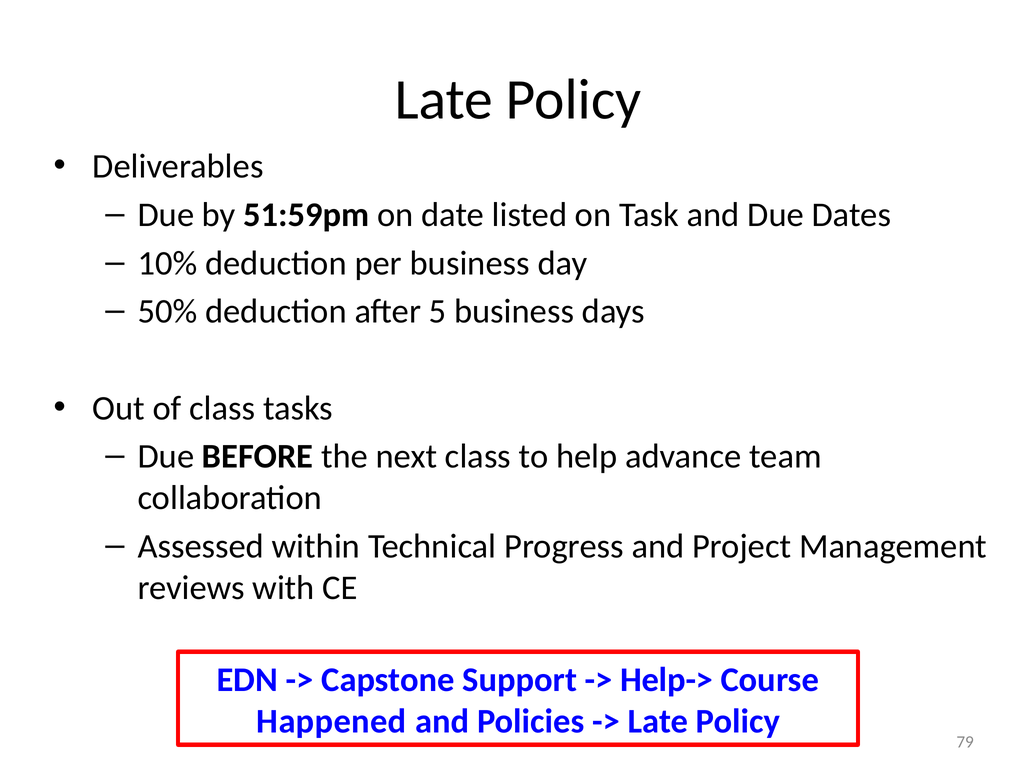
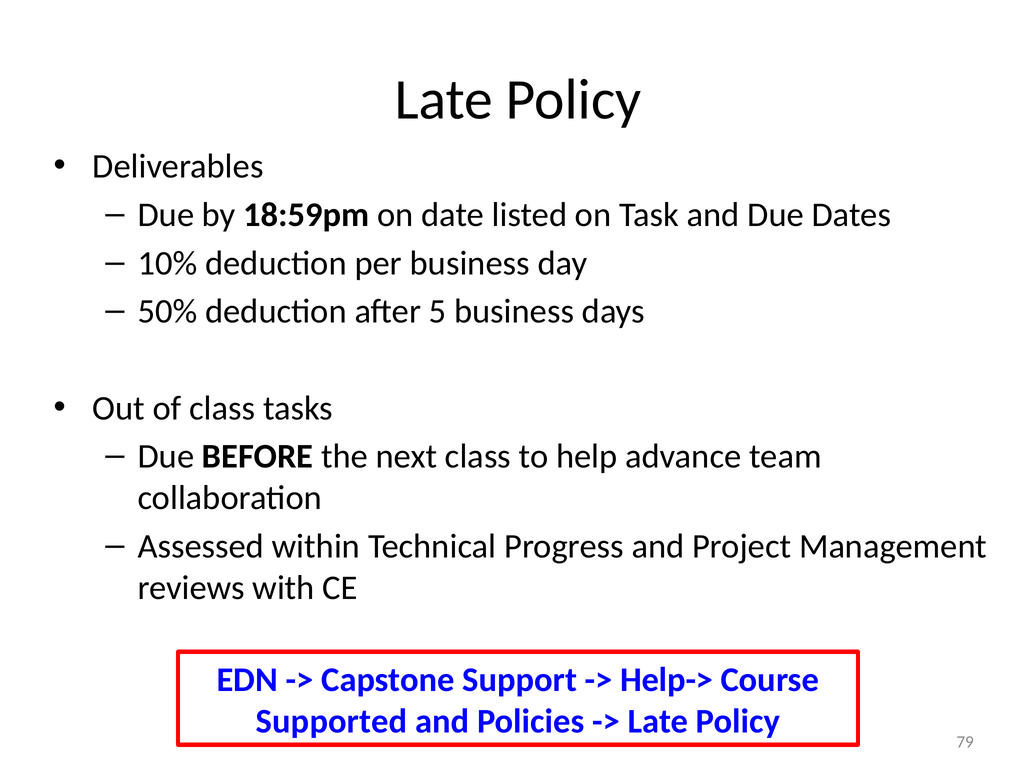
51:59pm: 51:59pm -> 18:59pm (306, 215)
Happened: Happened -> Supported (332, 721)
